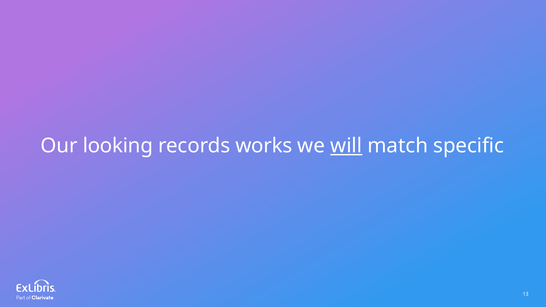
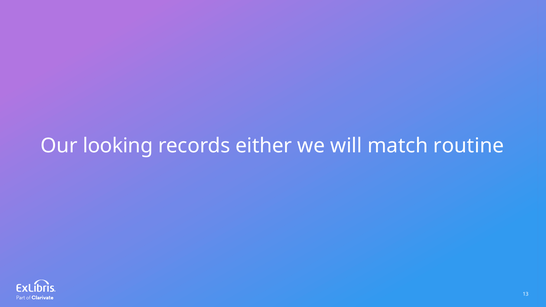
works: works -> either (264, 146)
will underline: present -> none (346, 146)
specific: specific -> routine (469, 146)
